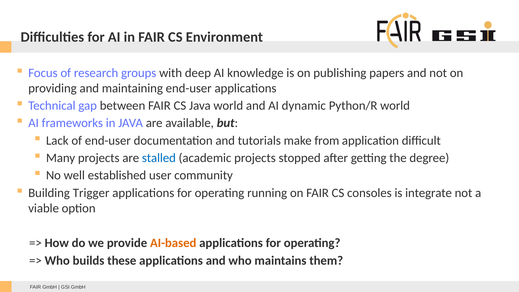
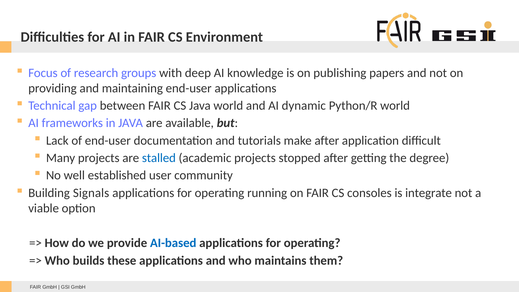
make from: from -> after (327, 140)
Trigger: Trigger -> Signals (91, 193)
AI-based colour: orange -> blue (173, 243)
